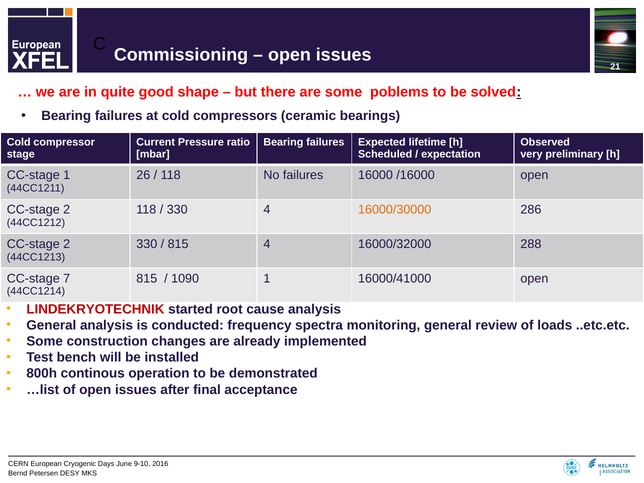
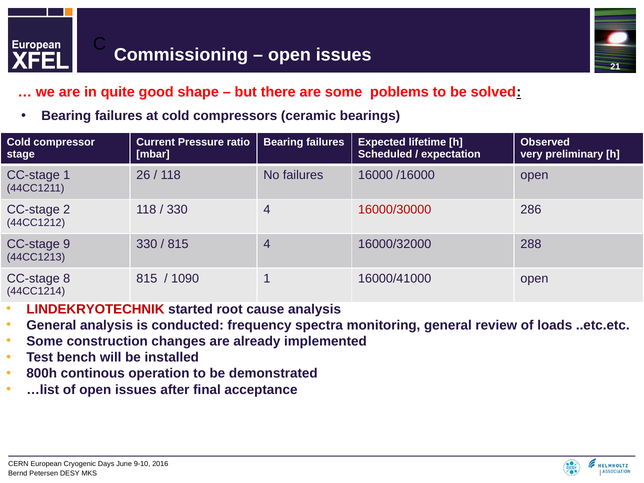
16000/30000 colour: orange -> red (395, 210)
2: 2 -> 9 (67, 244)
7: 7 -> 8 (67, 278)
